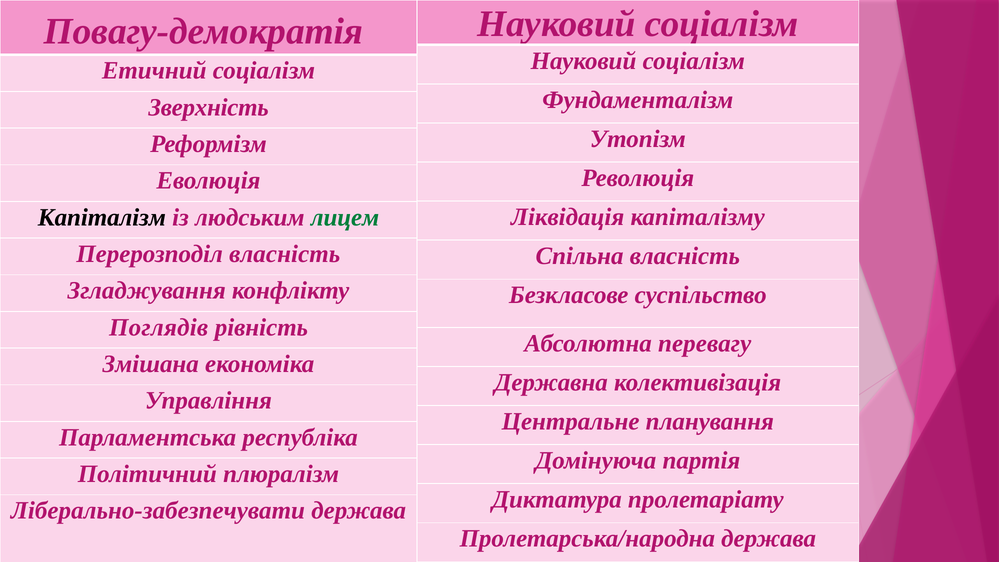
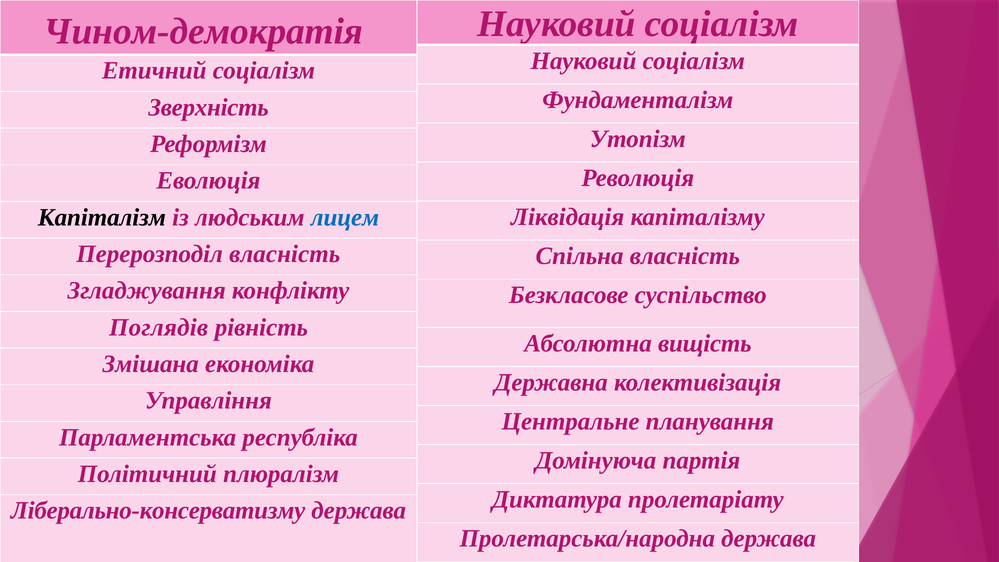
Повагу-демократія: Повагу-демократія -> Чином-демократія (204, 31)
лицем colour: green -> blue (345, 217)
перевагу: перевагу -> вищість (705, 343)
Ліберально-забезпечувати: Ліберально-забезпечувати -> Ліберально-консерватизму (158, 511)
